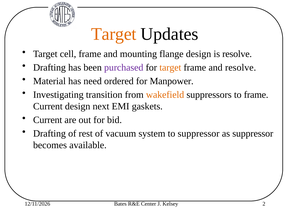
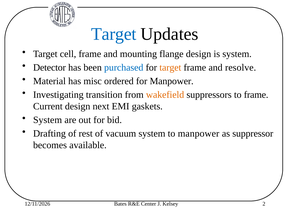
Target colour: orange -> blue (114, 34)
is resolve: resolve -> system (237, 54)
Drafting: Drafting -> Detector (49, 67)
purchased colour: purple -> blue (124, 67)
need: need -> misc (93, 81)
Current: Current -> System (48, 120)
to suppressor: suppressor -> manpower (199, 133)
